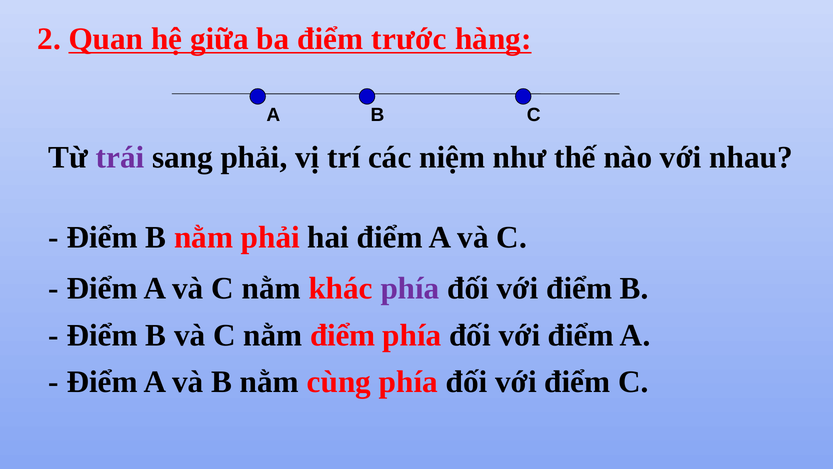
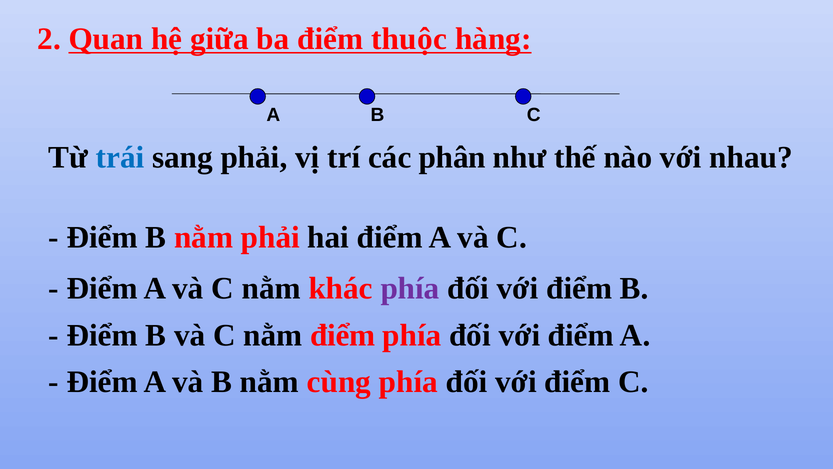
trước: trước -> thuộc (409, 39)
trái colour: purple -> blue (120, 157)
niệm: niệm -> phân (452, 157)
